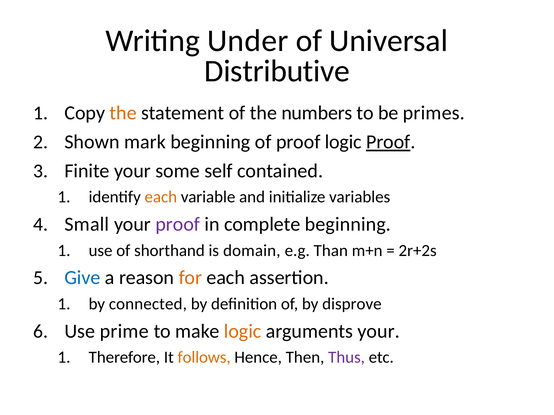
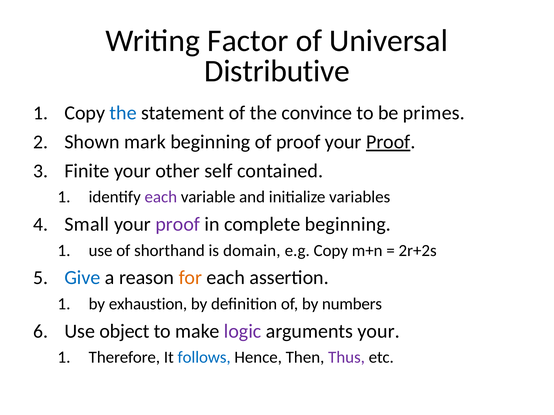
Under: Under -> Factor (248, 41)
the colour: orange -> blue (123, 113)
numbers: numbers -> convince (317, 113)
proof logic: logic -> your (343, 142)
some: some -> other (178, 171)
each colour: orange -> purple (161, 197)
e.g Than: Than -> Copy (331, 251)
connected: connected -> exhaustion (148, 304)
disprove: disprove -> numbers (352, 304)
prime: prime -> object (124, 332)
logic colour: orange -> purple (243, 332)
follows colour: orange -> blue (204, 358)
